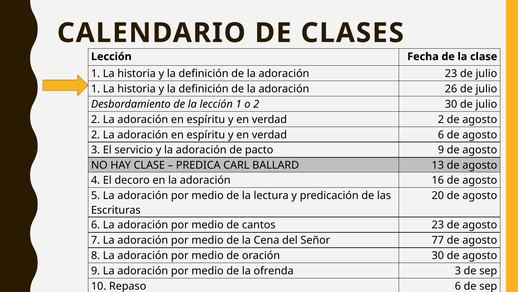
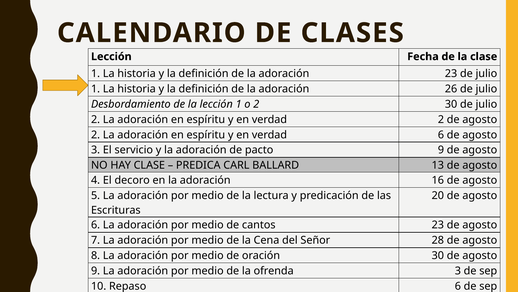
77: 77 -> 28 (438, 240)
